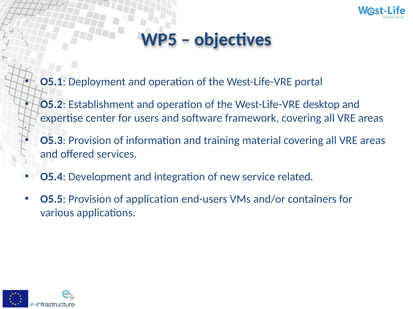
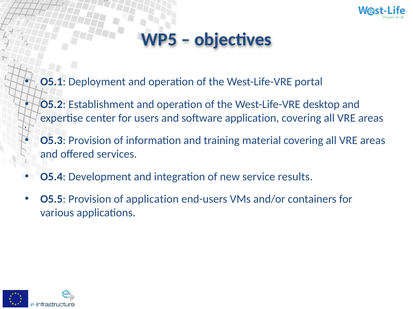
software framework: framework -> application (252, 118)
related: related -> results (295, 177)
